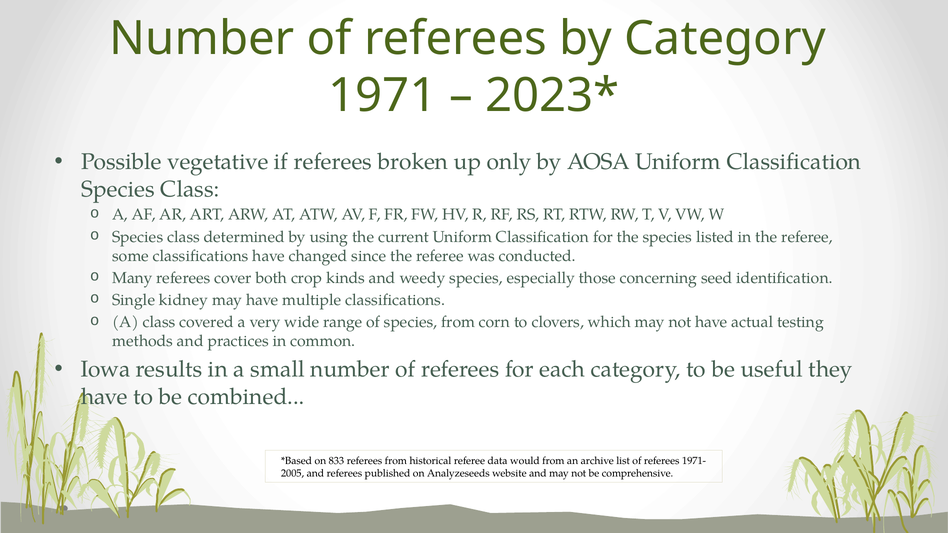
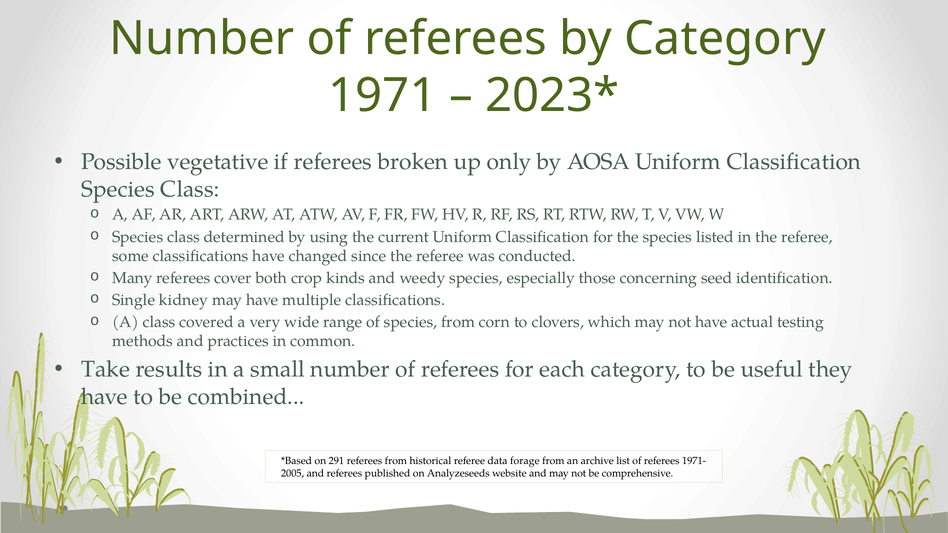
Iowa: Iowa -> Take (106, 370)
833: 833 -> 291 (336, 461)
would: would -> forage (525, 461)
